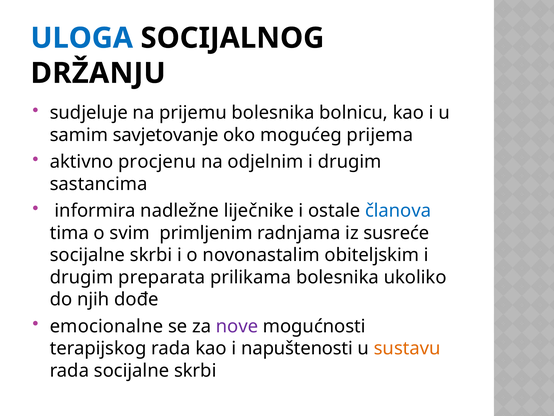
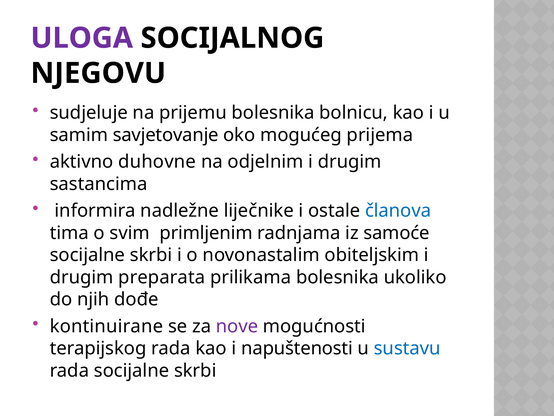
ULOGA colour: blue -> purple (82, 38)
DRŽANJU: DRŽANJU -> NJEGOVU (98, 73)
procjenu: procjenu -> duhovne (157, 162)
susreće: susreće -> samoće (396, 233)
emocionalne: emocionalne -> kontinuirane (106, 326)
sustavu colour: orange -> blue (407, 348)
